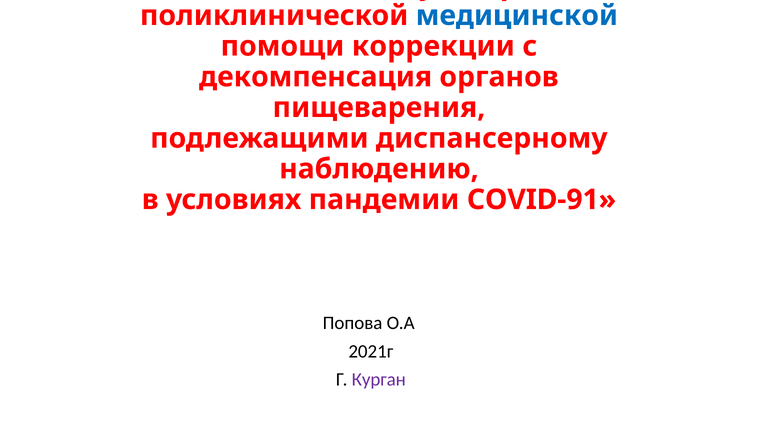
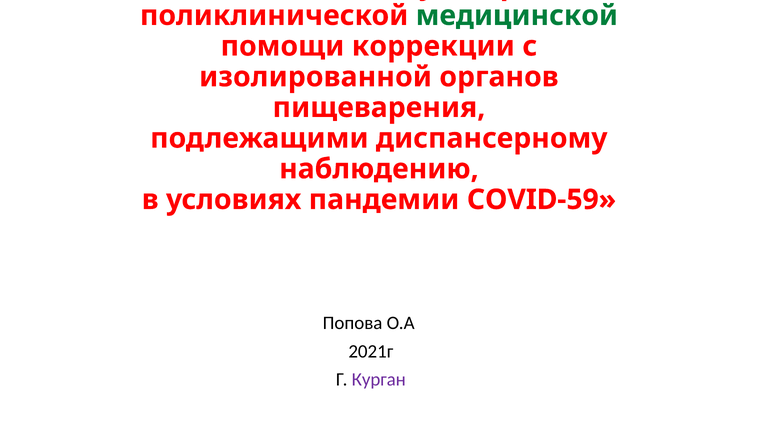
медицинской colour: blue -> green (517, 16)
декомпенсация: декомпенсация -> изолированной (315, 77)
COVID-91: COVID-91 -> COVID-59 (541, 200)
